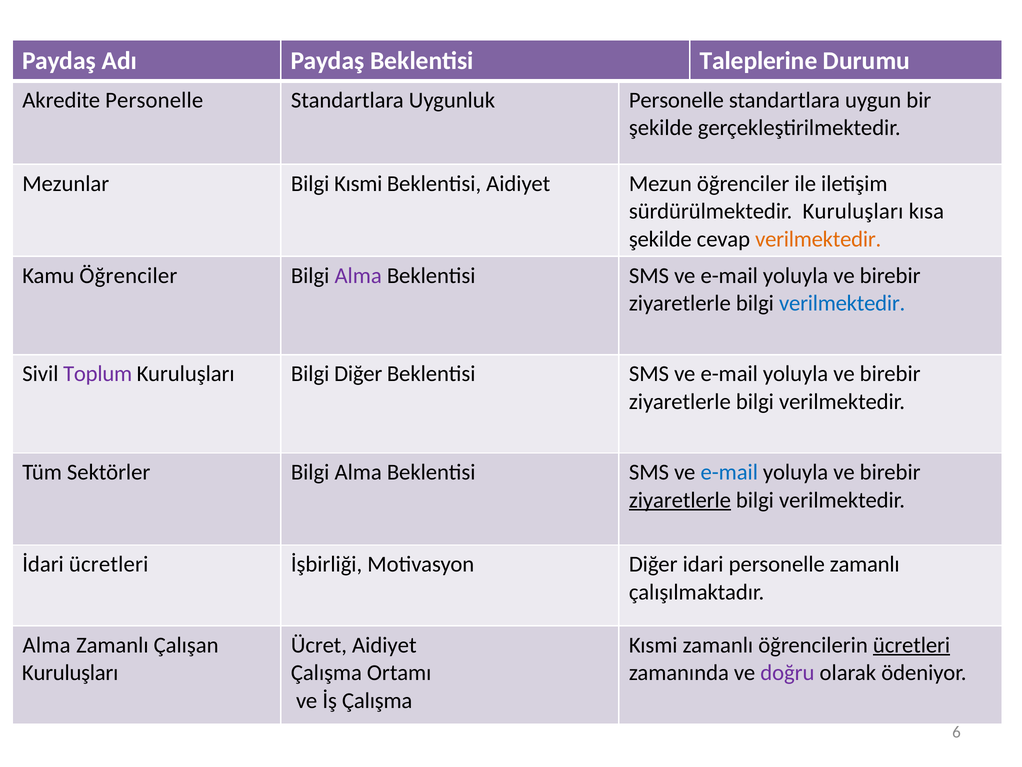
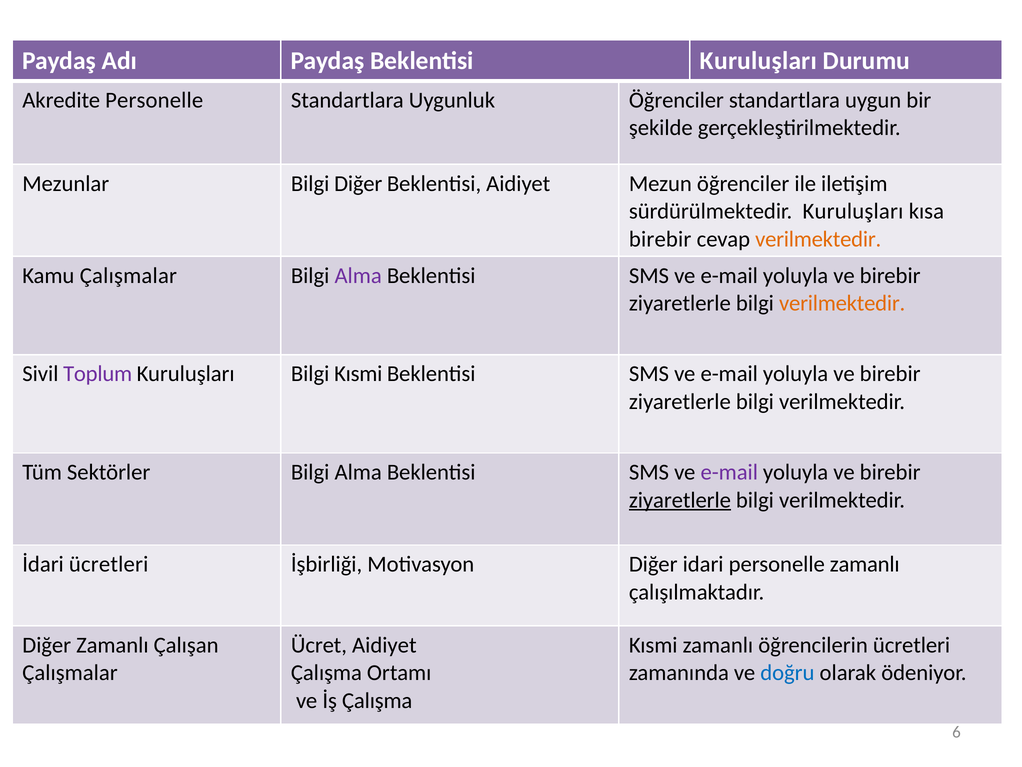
Beklentisi Taleplerine: Taleplerine -> Kuruluşları (758, 61)
Uygunluk Personelle: Personelle -> Öğrenciler (676, 100)
Bilgi Kısmi: Kısmi -> Diğer (358, 183)
şekilde: şekilde -> birebir (660, 239)
Kamu Öğrenciler: Öğrenciler -> Çalışmalar (128, 275)
verilmektedir colour: blue -> orange (842, 303)
Bilgi Diğer: Diğer -> Kısmi (358, 374)
e-mail colour: blue -> purple (729, 472)
Alma: Alma -> Diğer (47, 645)
ücretleri underline: present -> none (912, 645)
Kuruluşları: Kuruluşları -> Çalışmalar (70, 672)
doğru colour: purple -> blue (787, 672)
